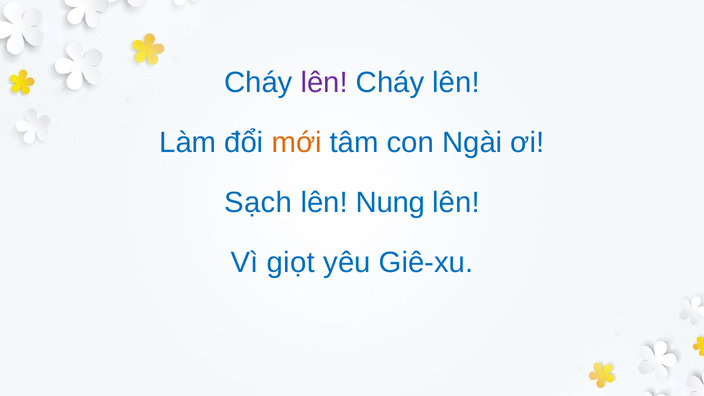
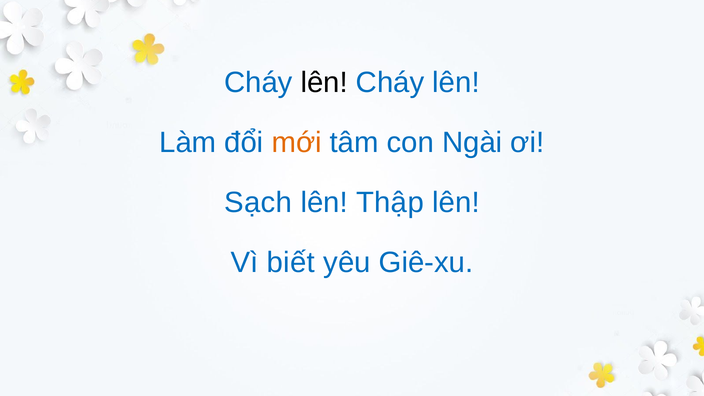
lên colour: purple -> black (324, 82)
Nung: Nung -> Thập (390, 203)
giọt: giọt -> biết (291, 263)
